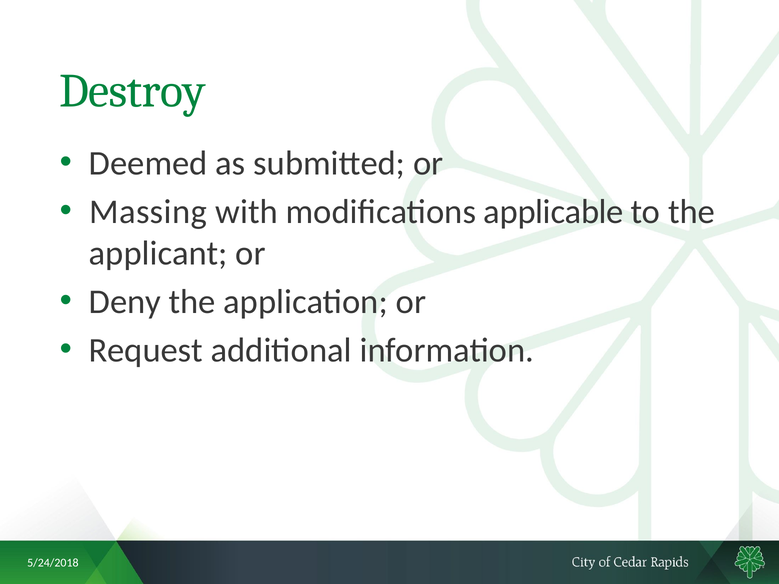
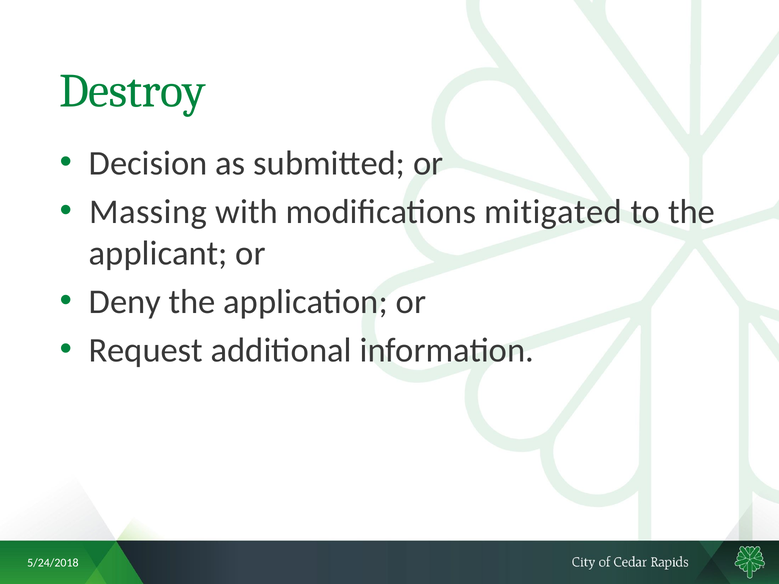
Deemed: Deemed -> Decision (148, 163)
applicable: applicable -> mitigated (553, 212)
